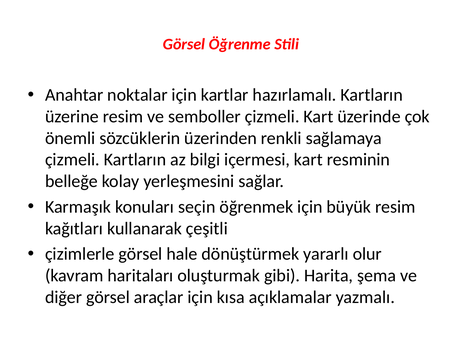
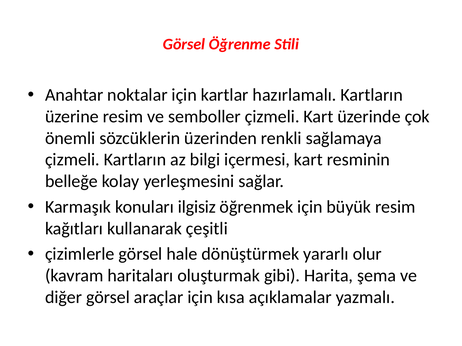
seçin: seçin -> ilgisiz (197, 207)
